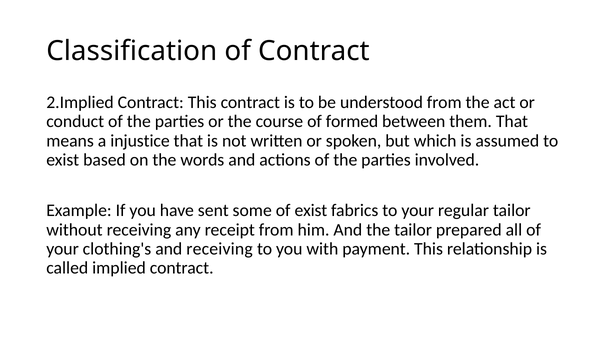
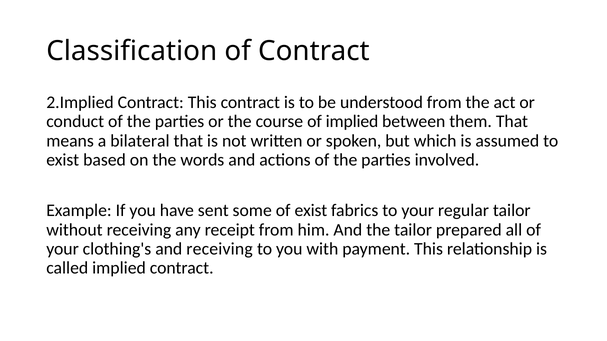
of formed: formed -> implied (352, 122)
injustice: injustice -> bilateral (140, 141)
